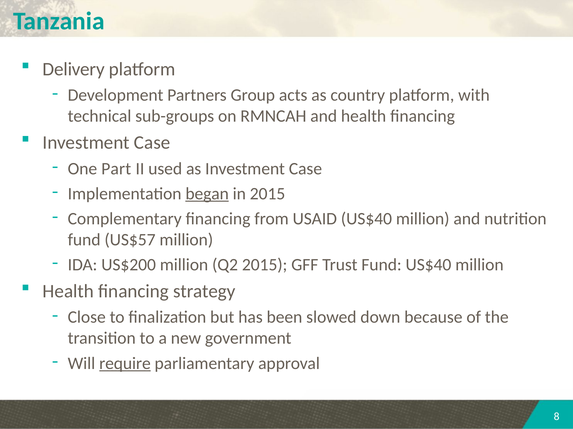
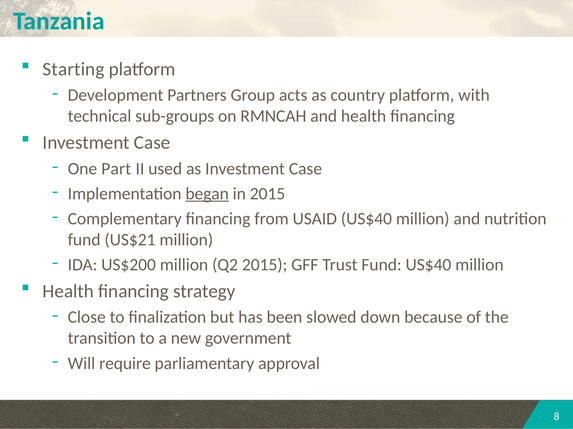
Delivery: Delivery -> Starting (73, 69)
US$57: US$57 -> US$21 (130, 240)
require underline: present -> none (125, 364)
